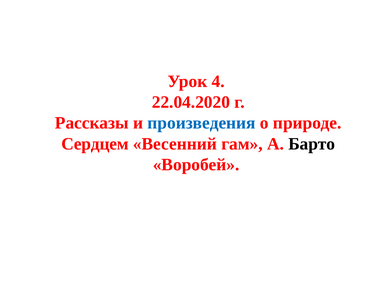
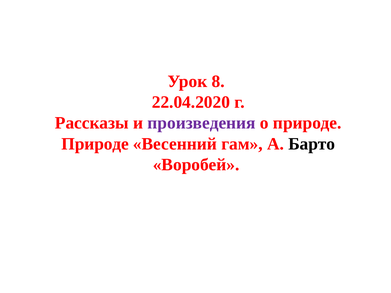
4: 4 -> 8 (218, 81)
произведения colour: blue -> purple (202, 123)
Сердцем: Сердцем -> Природе (95, 144)
